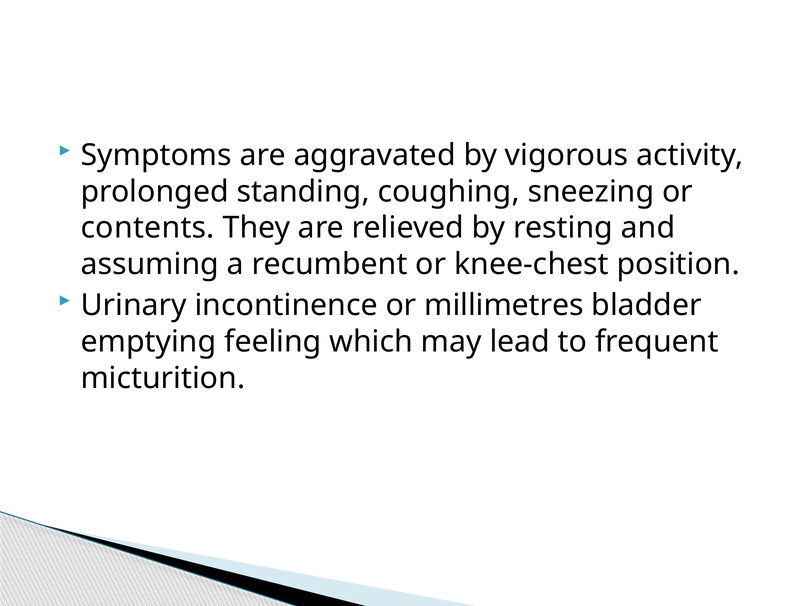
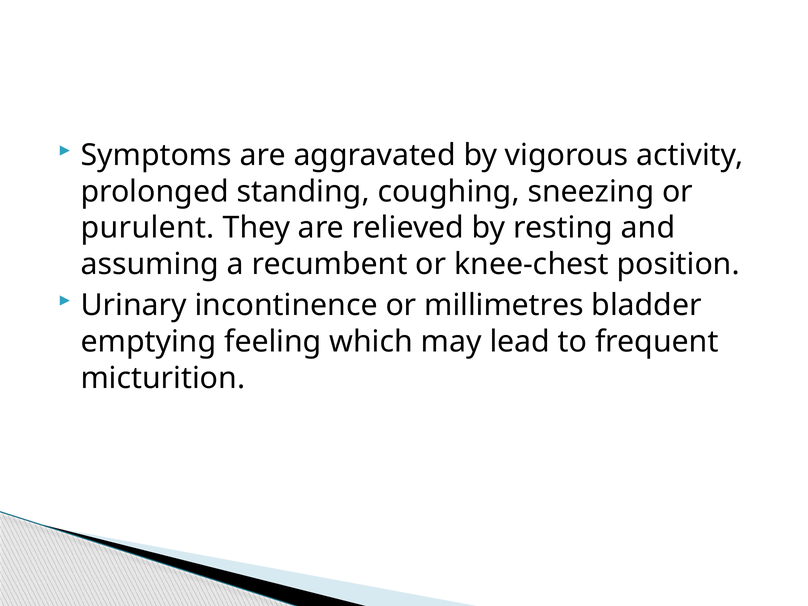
contents: contents -> purulent (148, 228)
